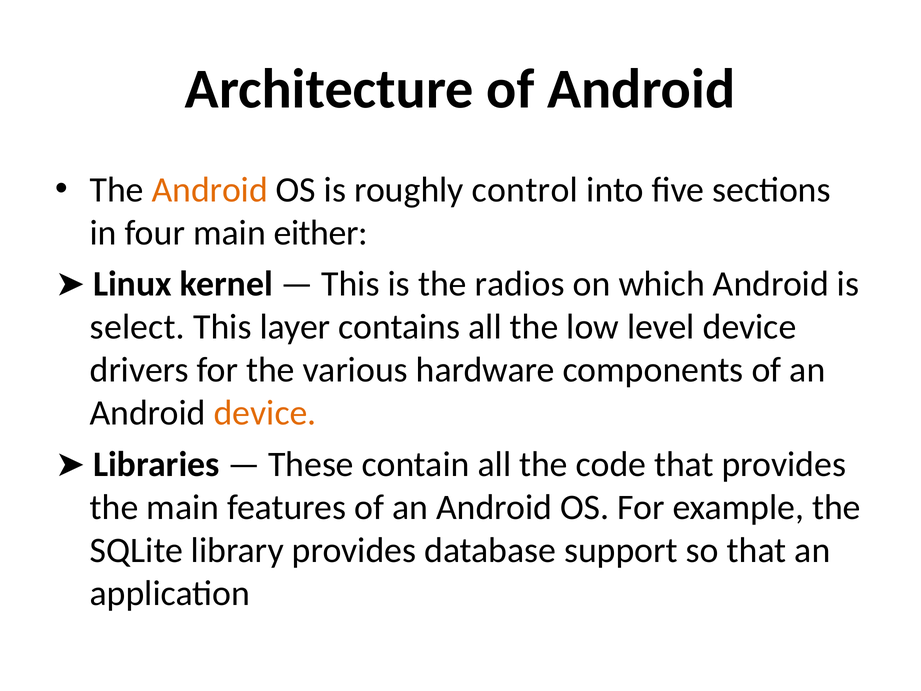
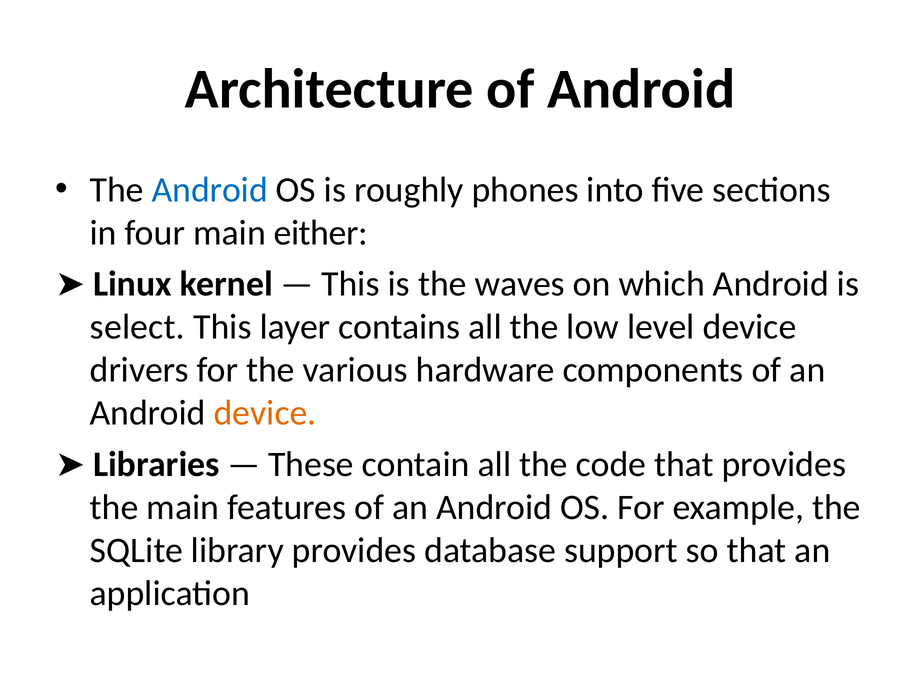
Android colour: orange -> blue (210, 190)
control: control -> phones (525, 190)
radios: radios -> waves (520, 284)
